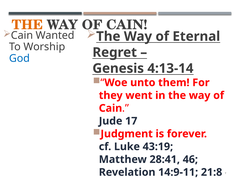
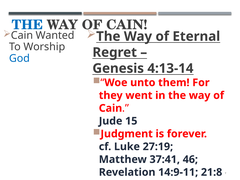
THE colour: orange -> blue (27, 25)
17: 17 -> 15 (131, 121)
43:19: 43:19 -> 27:19 (158, 147)
28:41: 28:41 -> 37:41 (165, 159)
